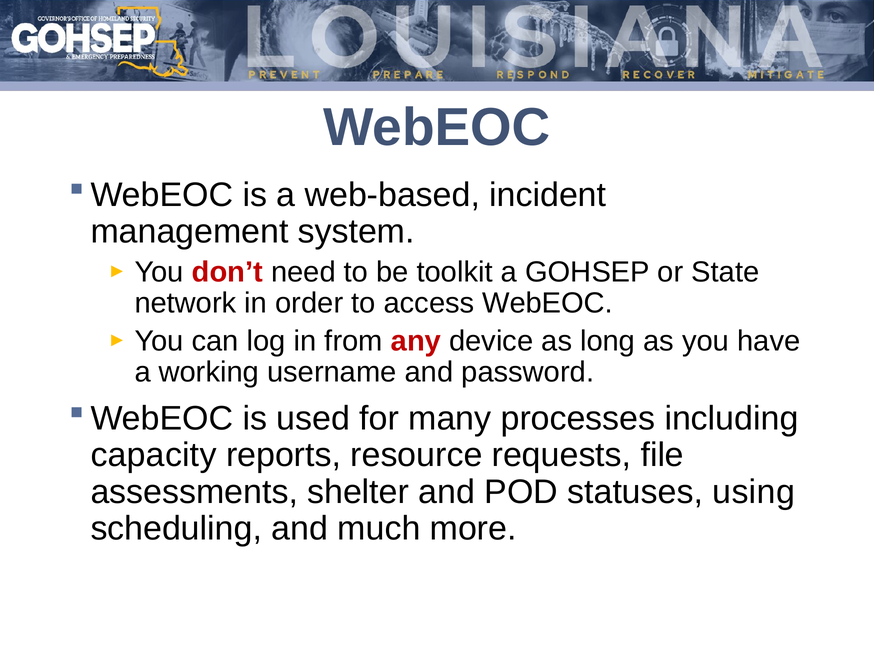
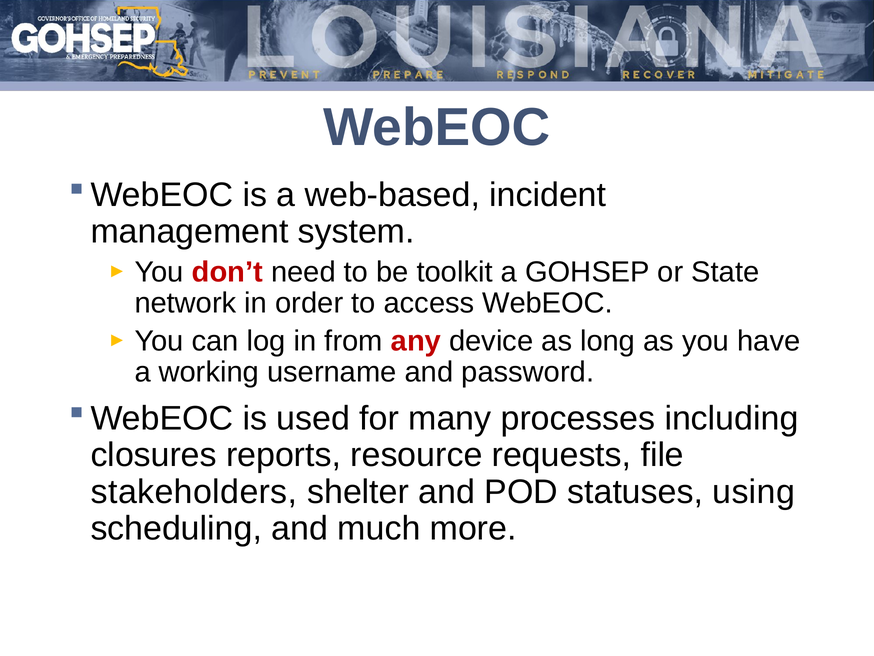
capacity: capacity -> closures (154, 455)
assessments: assessments -> stakeholders (194, 492)
